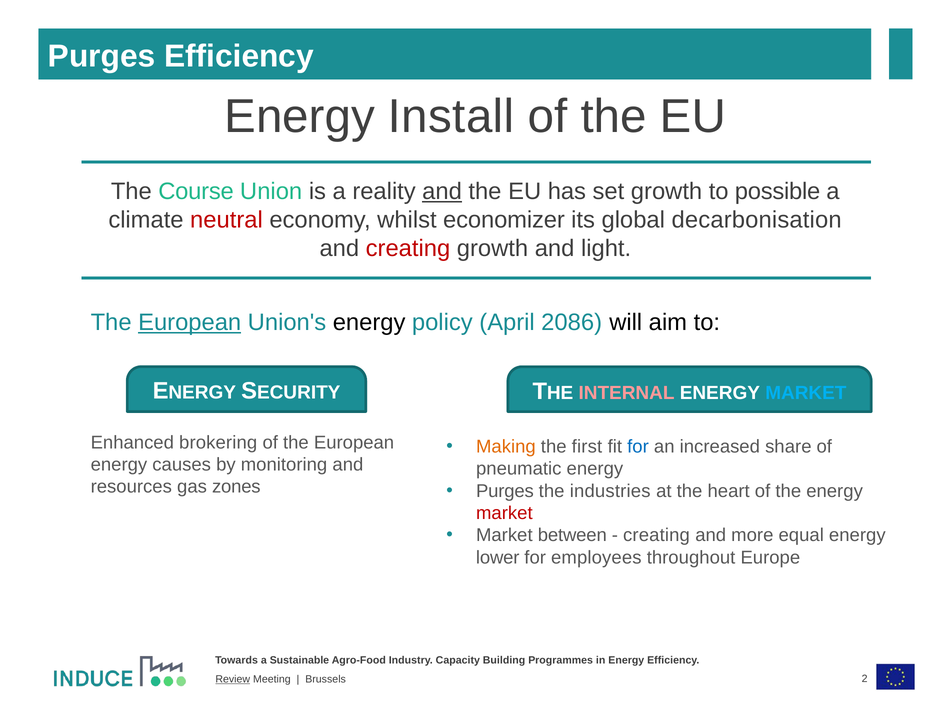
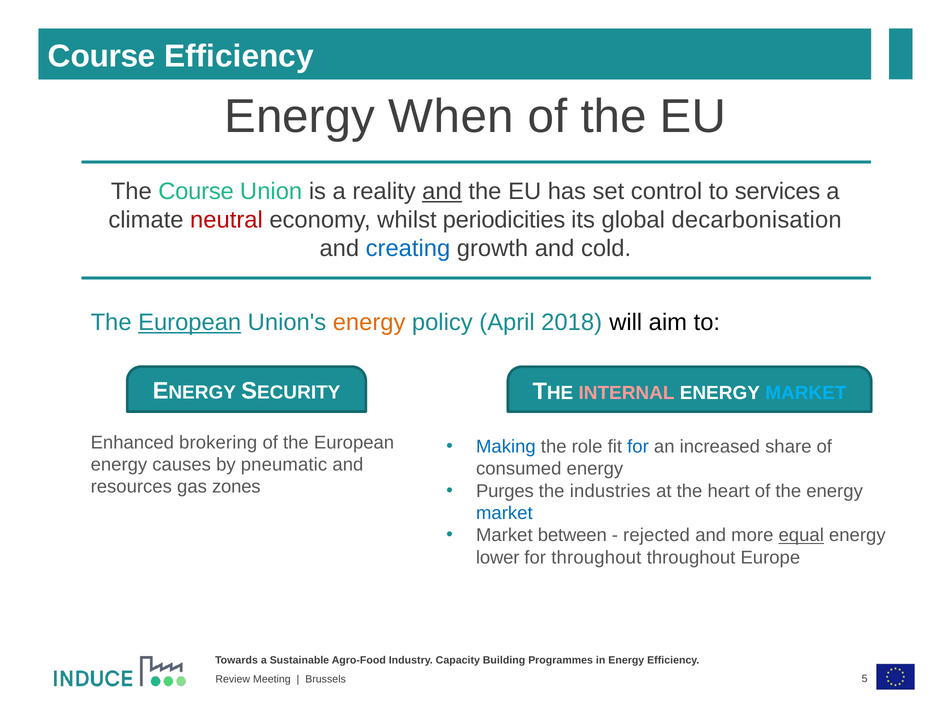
Purges: Purges -> Course (102, 56)
Install: Install -> When (451, 117)
set growth: growth -> control (667, 192)
possible: possible -> services (778, 192)
economizer: economizer -> periodicities (504, 220)
creating colour: red -> blue (408, 249)
light: light -> cold (606, 249)
energy colour: black -> orange (369, 323)
2086: 2086 -> 2018 (572, 323)
Making colour: orange -> blue (506, 447)
first: first -> role (587, 447)
monitoring: monitoring -> pneumatic (284, 465)
pneumatic: pneumatic -> consumed (519, 469)
market colour: red -> blue (504, 513)
creating: creating -> rejected (656, 536)
equal underline: none -> present (801, 536)
for employees: employees -> throughout (596, 558)
Review underline: present -> none (233, 679)
2: 2 -> 5 (865, 679)
